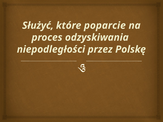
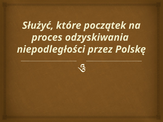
poparcie: poparcie -> początek (105, 26)
